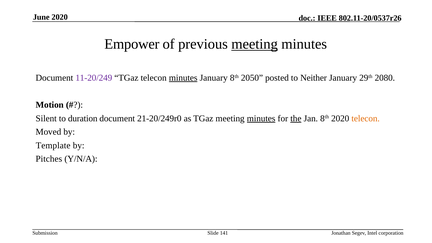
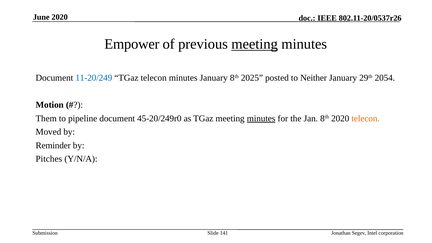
11-20/249 colour: purple -> blue (94, 78)
minutes underline: present -> none (183, 78)
2050: 2050 -> 2025 (252, 78)
2080: 2080 -> 2054 (385, 78)
Silent: Silent -> Them (46, 118)
duration: duration -> pipeline (83, 118)
21-20/249r0: 21-20/249r0 -> 45-20/249r0 (159, 118)
the underline: present -> none (296, 118)
Template: Template -> Reminder (53, 145)
